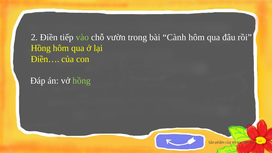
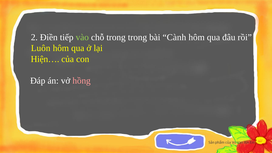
chỗ vườn: vườn -> trong (116, 37)
Hồng: Hồng -> Luôn (41, 48)
Điền…: Điền… -> Hiện… (45, 59)
hồng colour: light green -> pink (82, 81)
